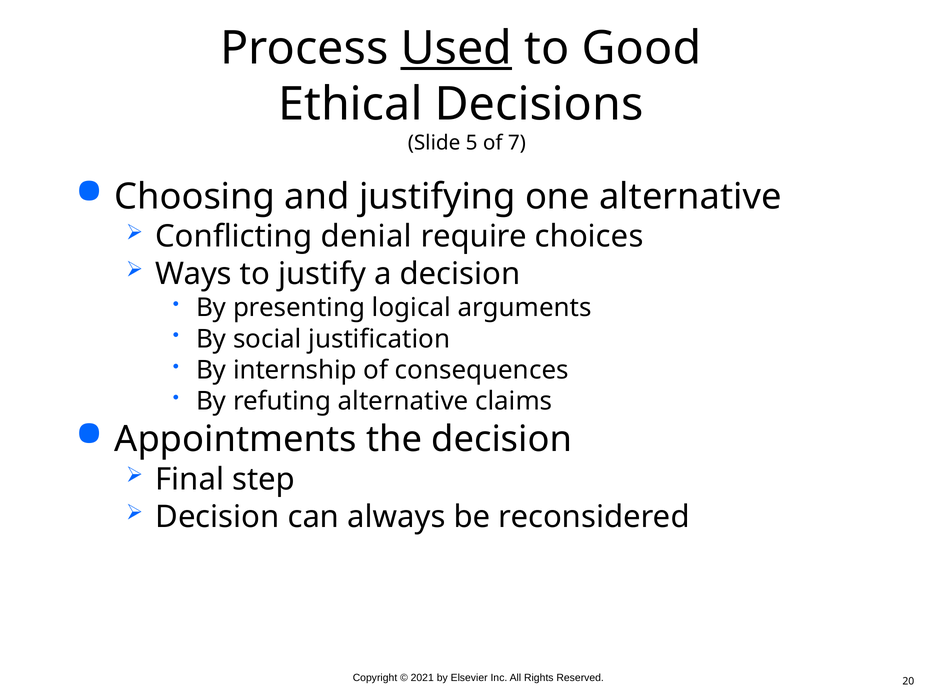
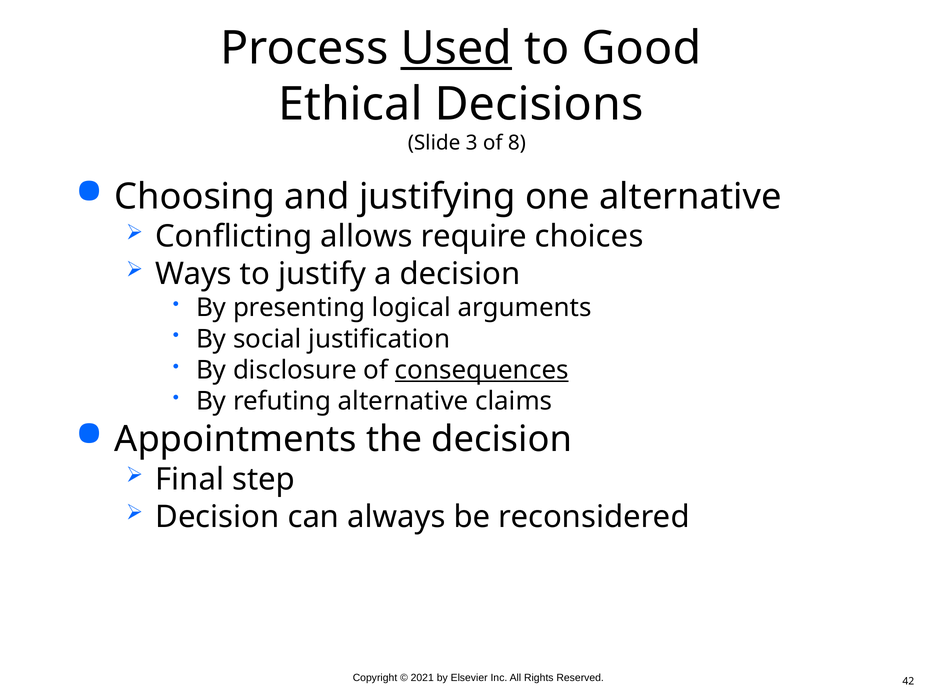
5: 5 -> 3 (472, 143)
7: 7 -> 8 (517, 143)
denial: denial -> allows (367, 237)
internship: internship -> disclosure (295, 370)
consequences underline: none -> present (482, 370)
20: 20 -> 42 (908, 682)
